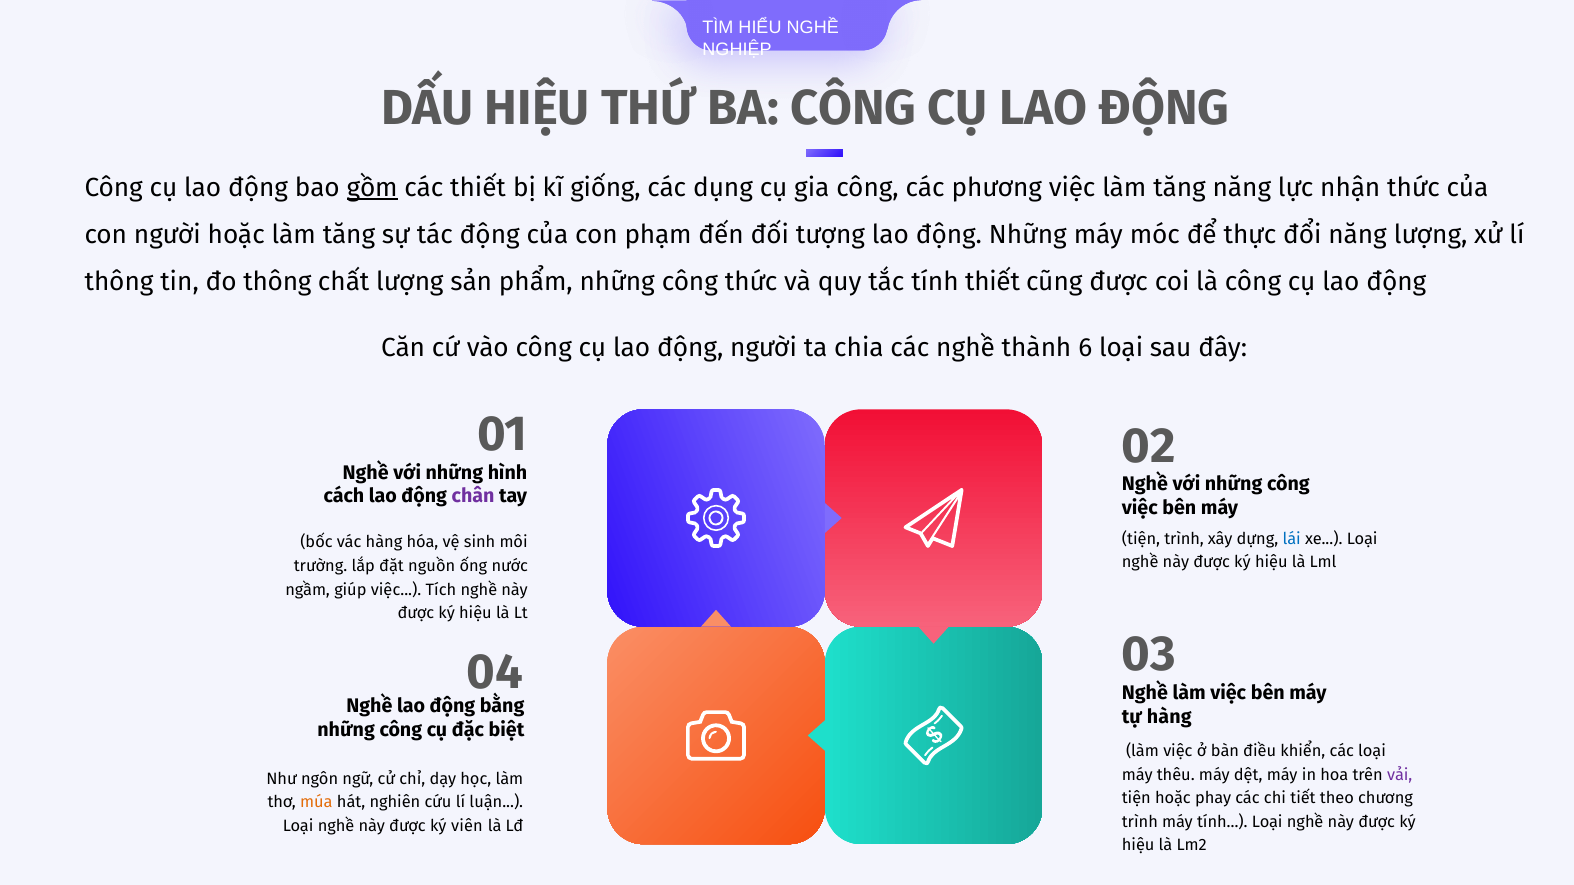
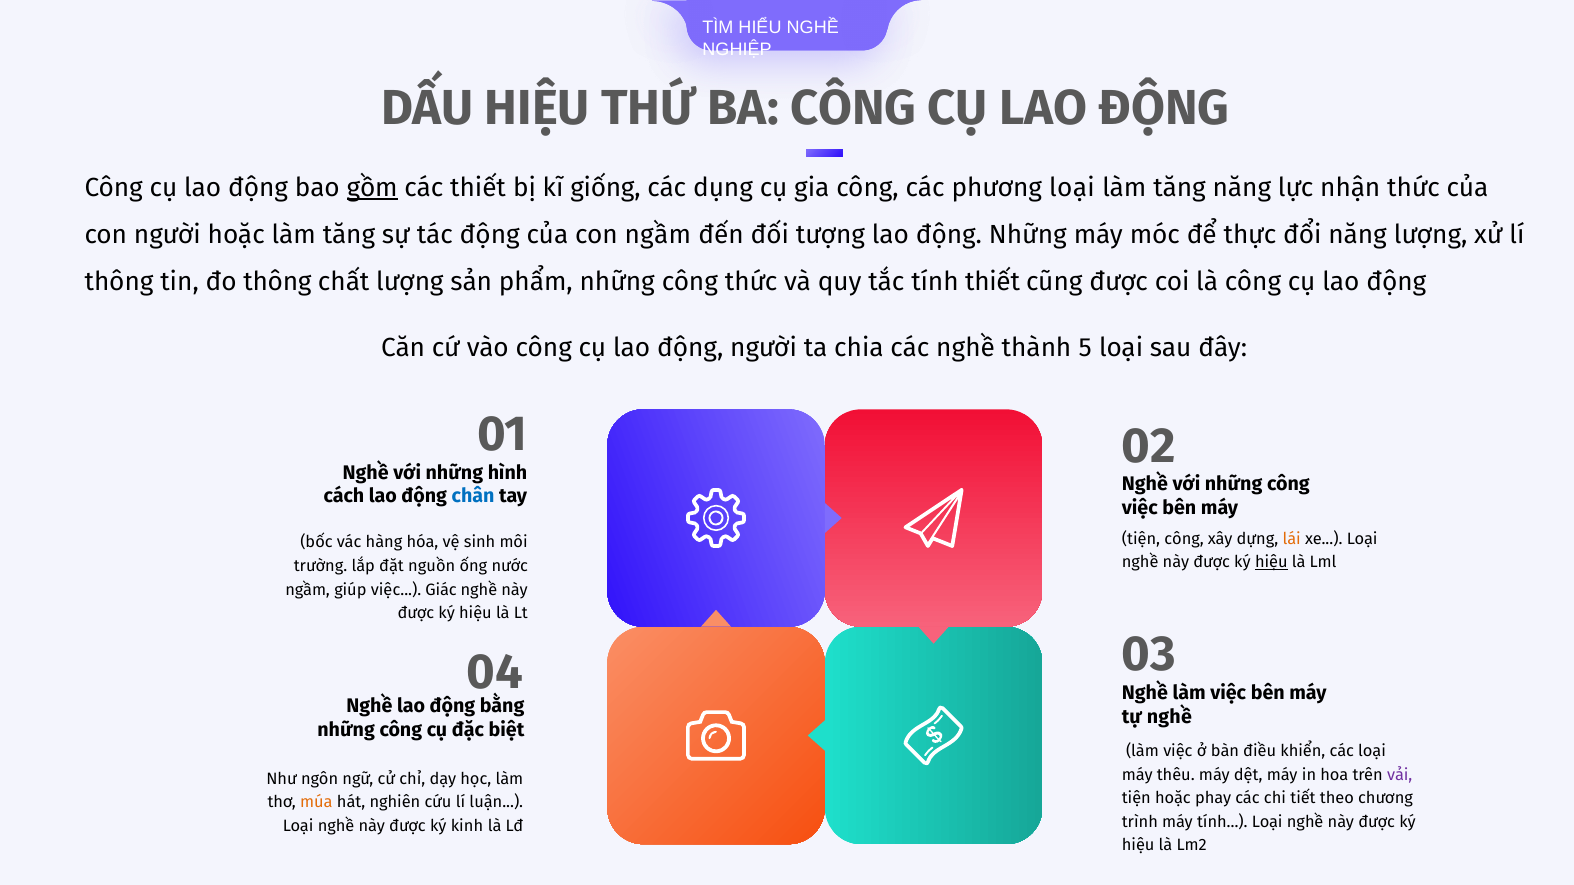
phương việc: việc -> loại (1072, 188)
con phạm: phạm -> ngầm (658, 235)
6: 6 -> 5 (1085, 348)
chân colour: purple -> blue (473, 497)
tiện trình: trình -> công (1184, 539)
lái colour: blue -> orange (1292, 539)
hiệu underline: none -> present (1271, 563)
Tích: Tích -> Giác (441, 590)
tự hàng: hàng -> nghề (1169, 717)
viên: viên -> kinh (467, 826)
